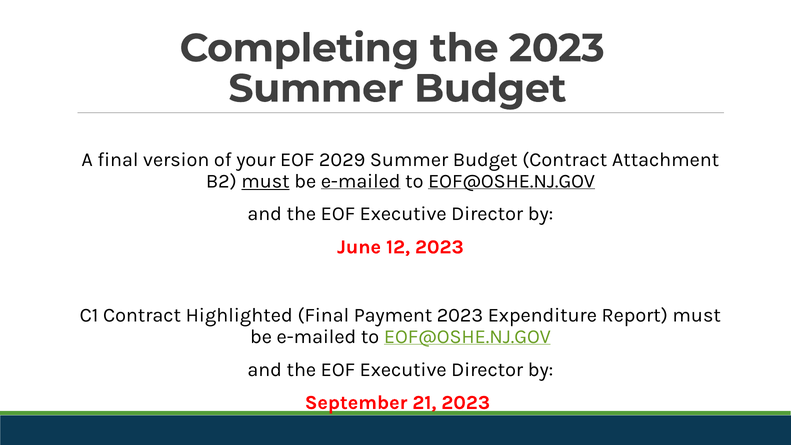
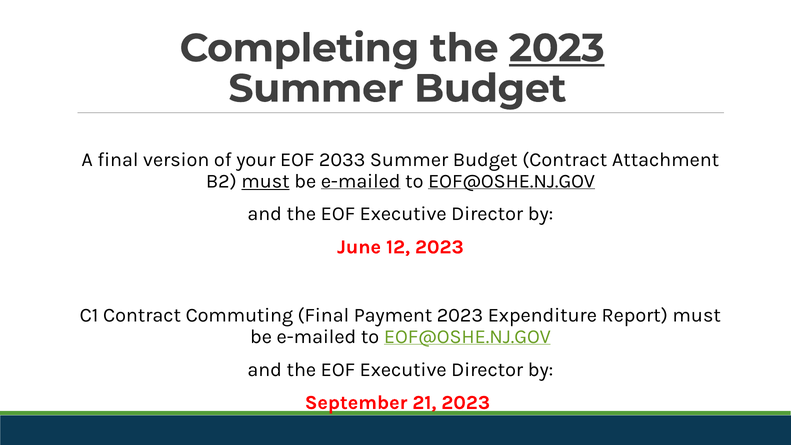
2023 underline: none -> present (557, 48)
2029: 2029 -> 2033 (342, 160)
Highlighted: Highlighted -> Commuting (239, 315)
